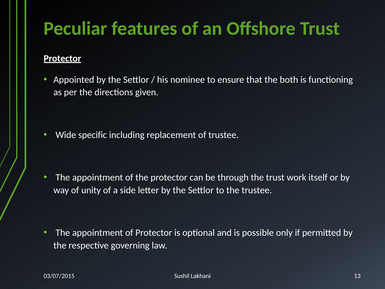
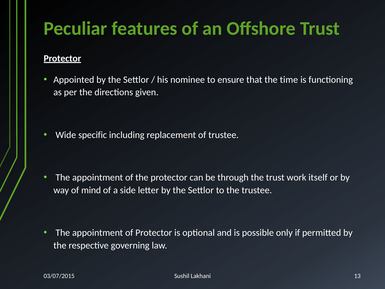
both: both -> time (289, 80)
unity: unity -> mind (91, 190)
